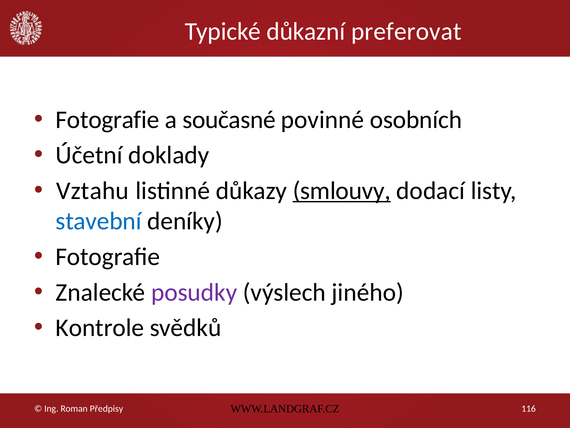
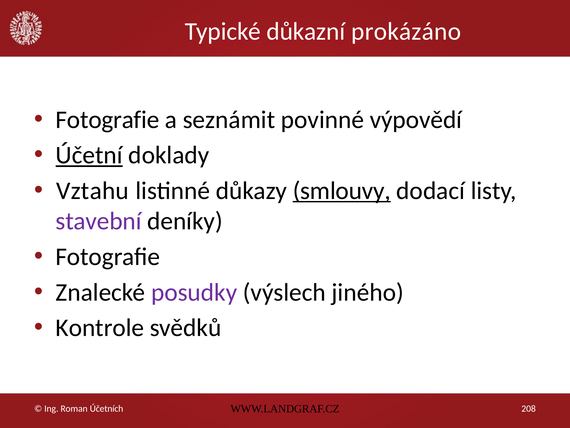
preferovat: preferovat -> prokázáno (406, 32)
současné: současné -> seznámit (229, 120)
osobních: osobních -> výpovědí (416, 120)
Účetní underline: none -> present (89, 155)
stavební colour: blue -> purple (99, 221)
116: 116 -> 208 (529, 408)
Předpisy: Předpisy -> Účetních (107, 408)
